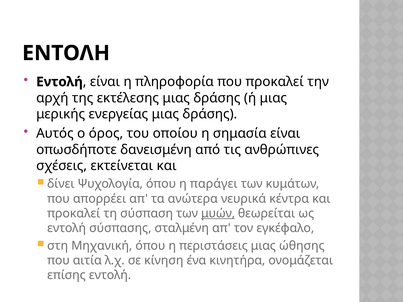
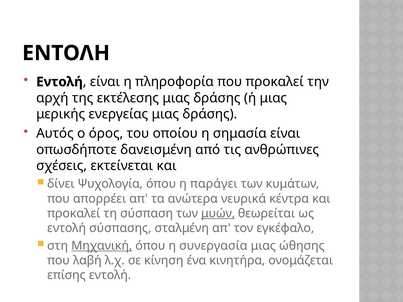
Μηχανική underline: none -> present (102, 246)
περιστάσεις: περιστάσεις -> συνεργασία (213, 246)
αιτία: αιτία -> λαβή (87, 261)
